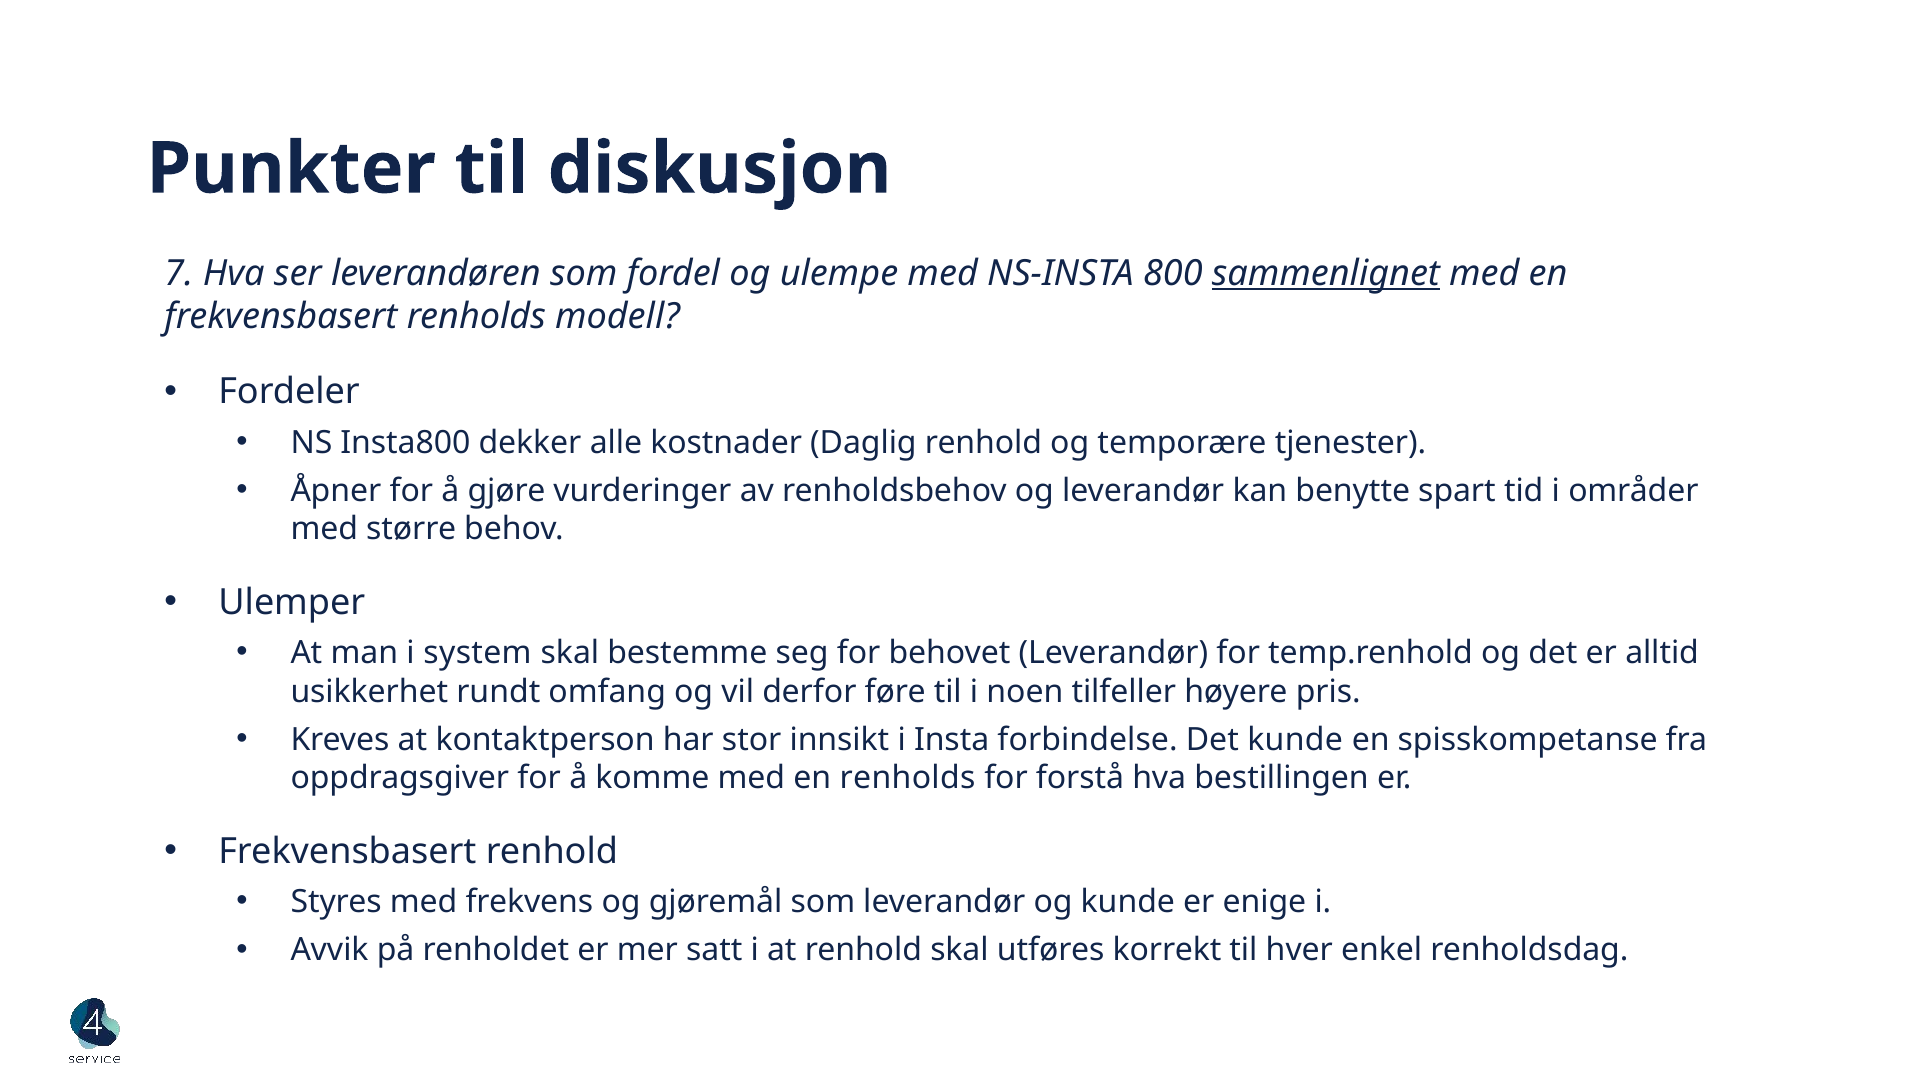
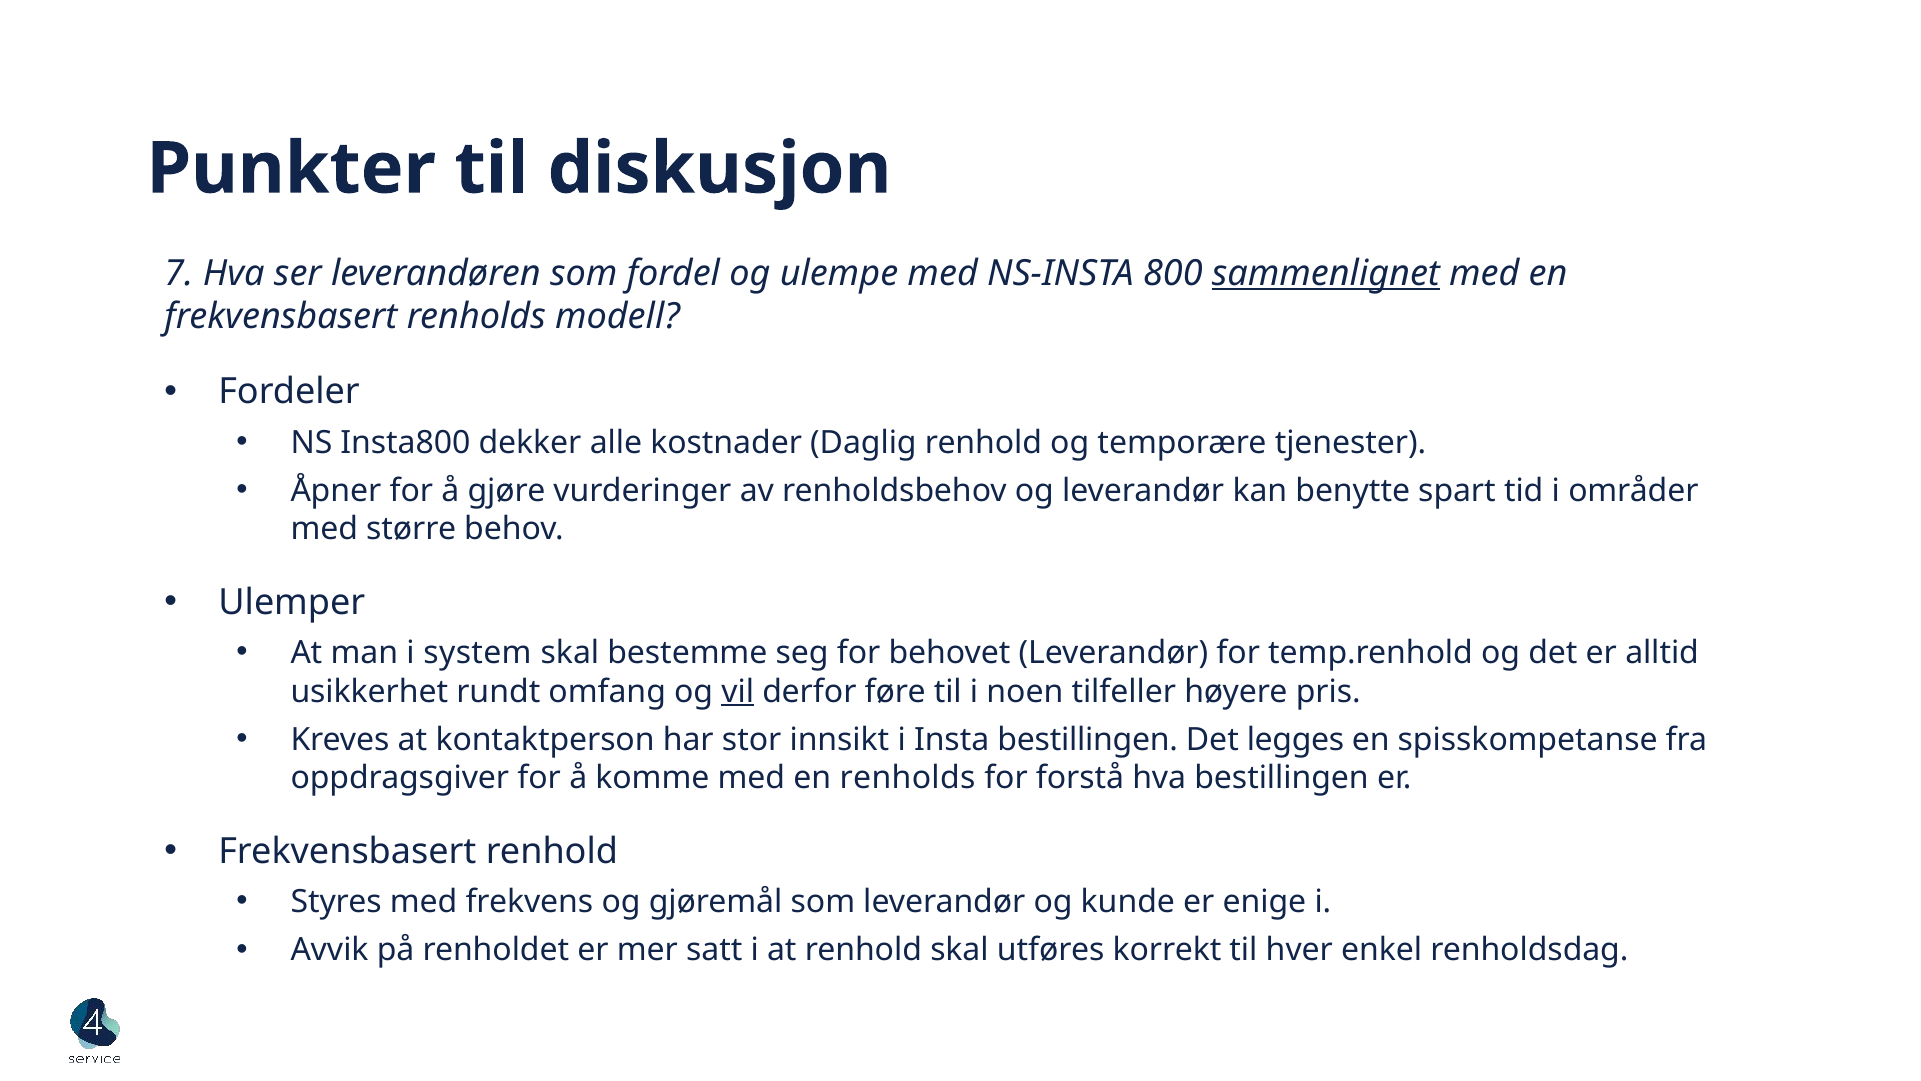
vil underline: none -> present (738, 691)
Insta forbindelse: forbindelse -> bestillingen (1088, 740)
Det kunde: kunde -> legges (1295, 740)
